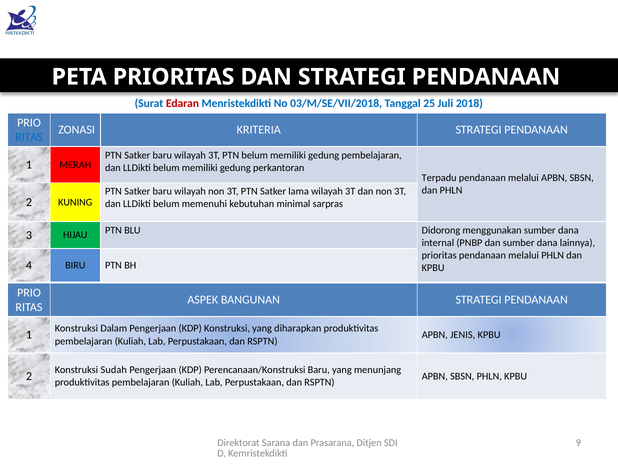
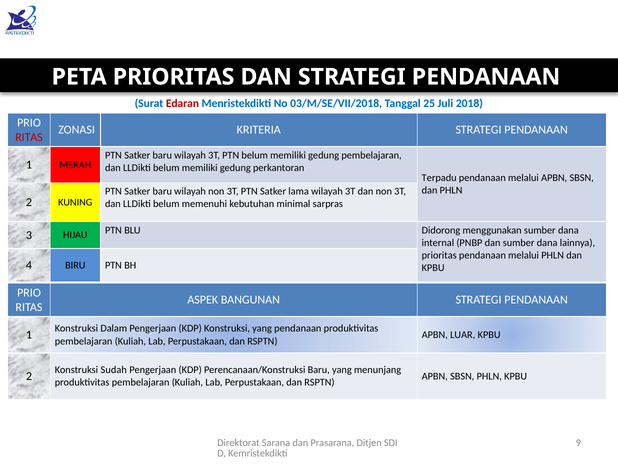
RITAS colour: blue -> red (29, 137)
yang diharapkan: diharapkan -> pendanaan (298, 328)
JENIS: JENIS -> LUAR (463, 335)
